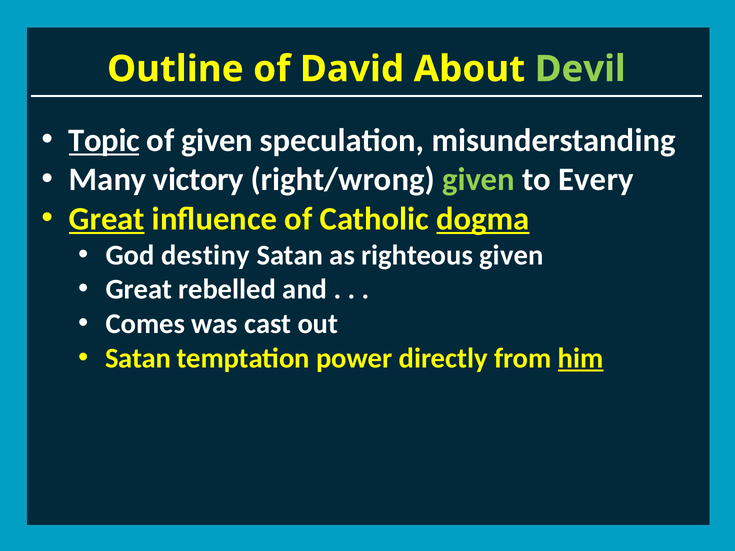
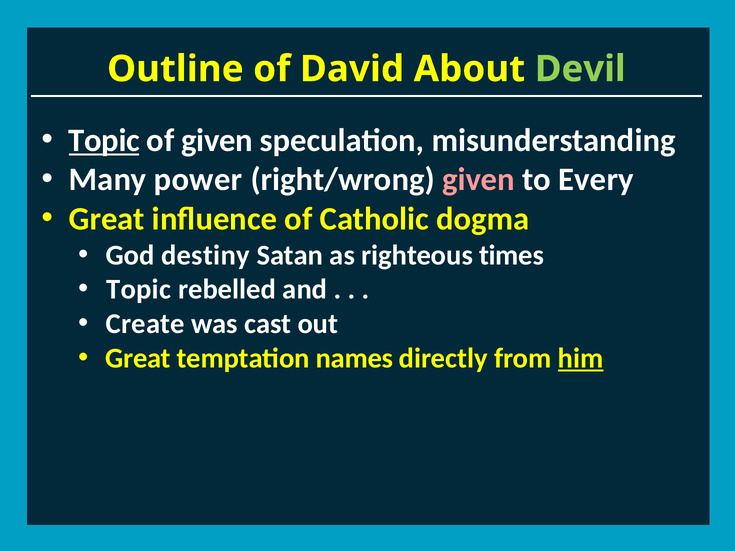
victory: victory -> power (198, 180)
given colour: light green -> pink (478, 180)
Great underline: present -> none (107, 219)
dogma underline: present -> none (483, 219)
righteous given: given -> times (512, 255)
Great: Great -> Topic (139, 290)
Comes: Comes -> Create (145, 324)
Satan: Satan -> Great (138, 358)
power: power -> names (354, 358)
